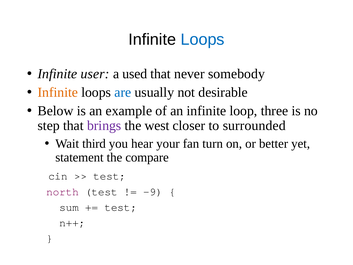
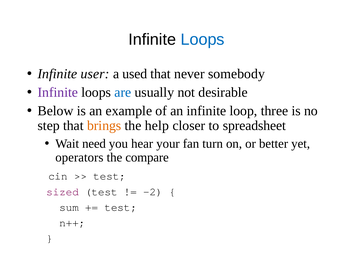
Infinite colour: orange -> purple (58, 92)
brings colour: purple -> orange (104, 126)
west: west -> help (157, 126)
surrounded: surrounded -> spreadsheet (254, 126)
third: third -> need (94, 143)
statement: statement -> operators (79, 157)
north: north -> sized (63, 192)
-9: -9 -> -2 (153, 192)
